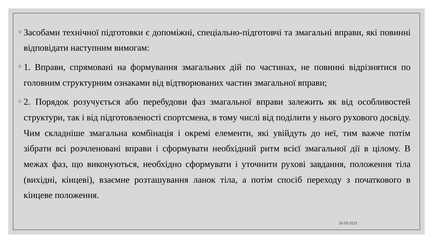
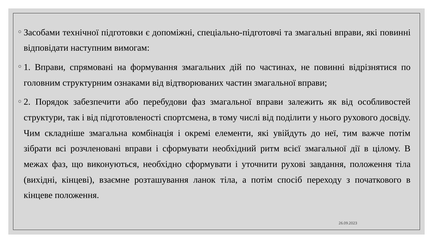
розучується: розучується -> забезпечити (97, 102)
